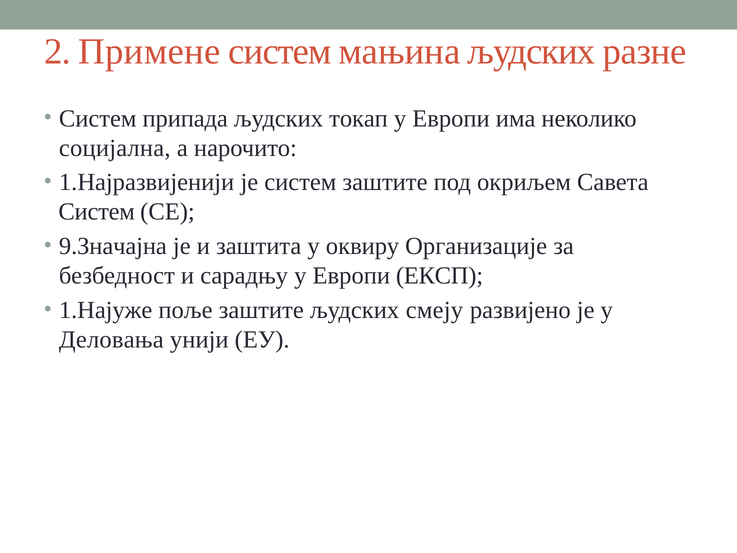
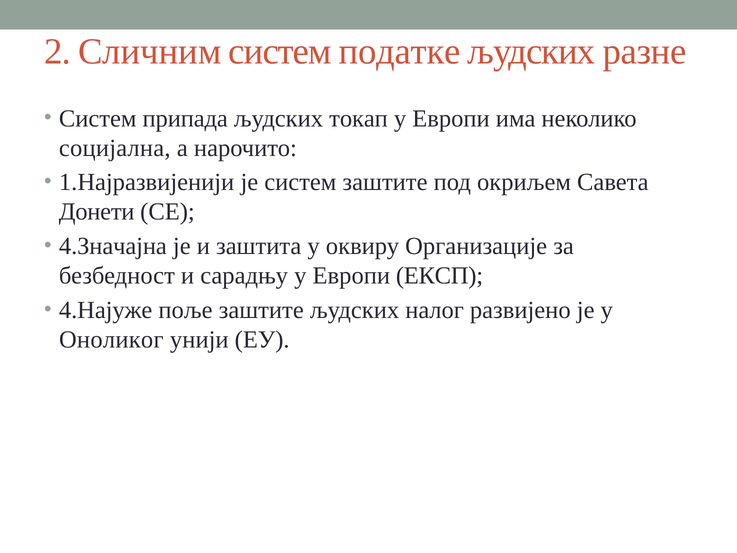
Примене: Примене -> Сличним (150, 52)
мањина: мањина -> податке (400, 52)
Систем: Систем -> Донети (97, 212)
9.Значајна: 9.Значајна -> 4.Значајна (113, 246)
1.Најуже: 1.Најуже -> 4.Најуже (106, 310)
смеју: смеју -> налог (435, 310)
Деловања: Деловања -> Оноликог (111, 339)
